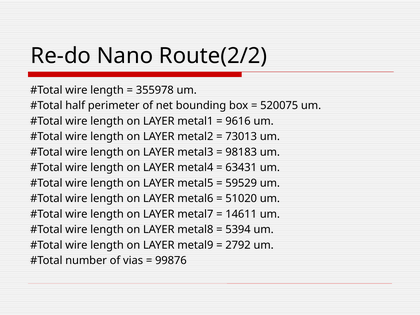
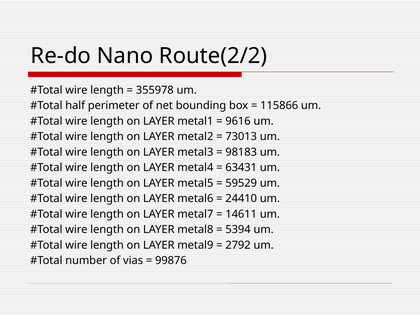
520075: 520075 -> 115866 (279, 106)
51020: 51020 -> 24410 (241, 199)
